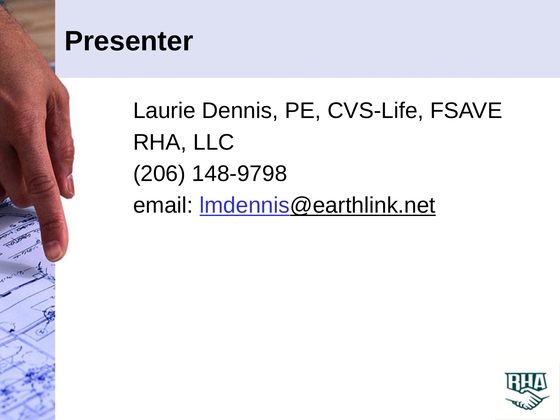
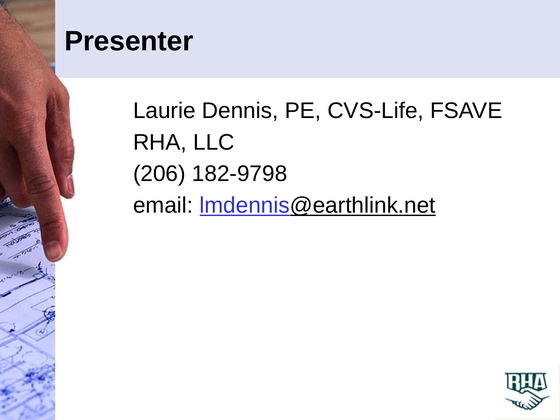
148-9798: 148-9798 -> 182-9798 (240, 174)
